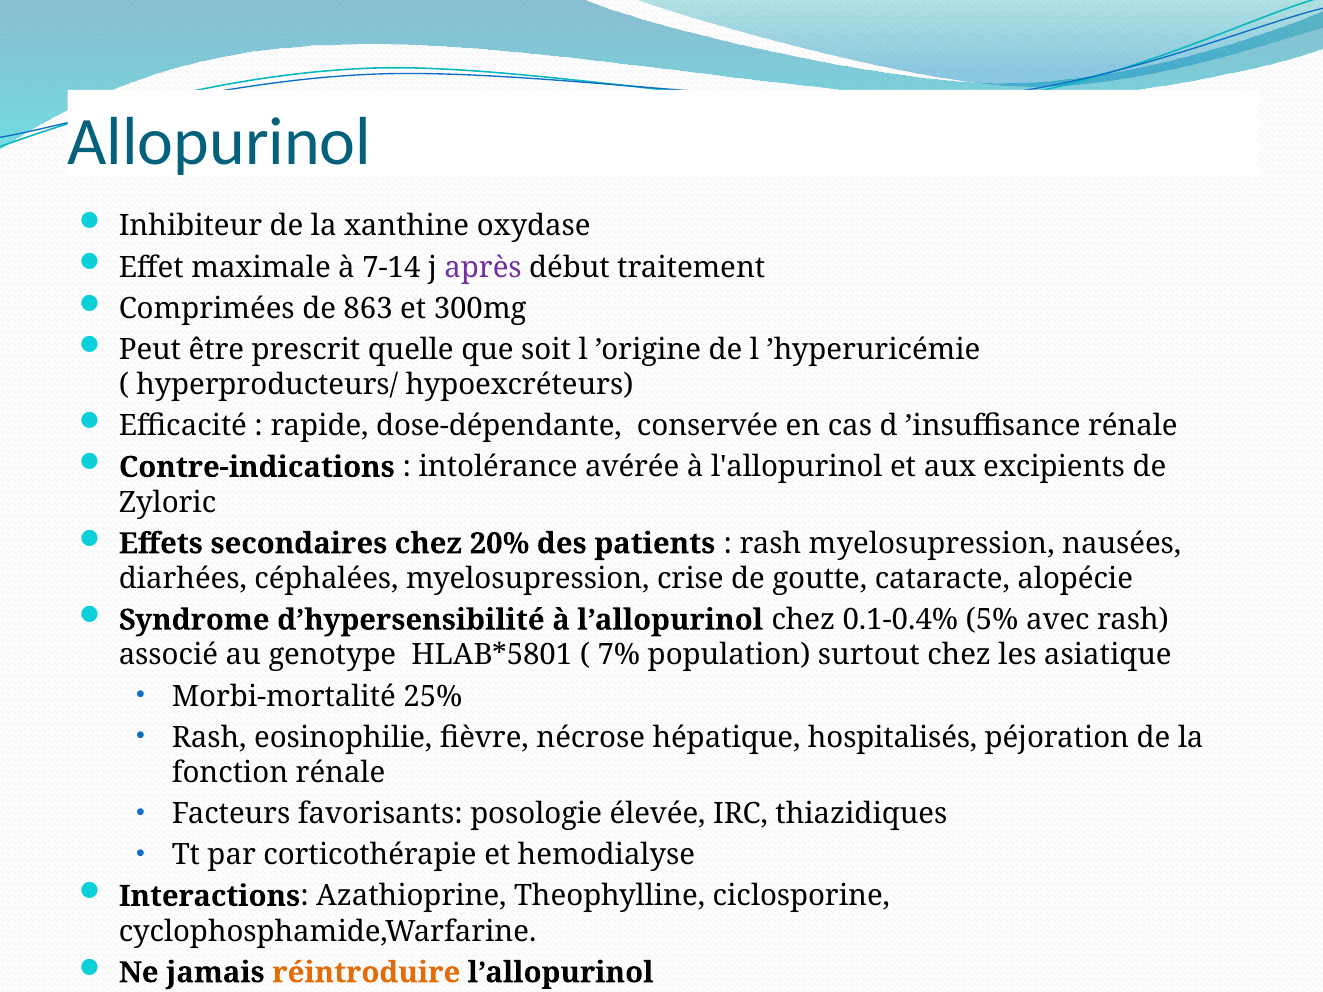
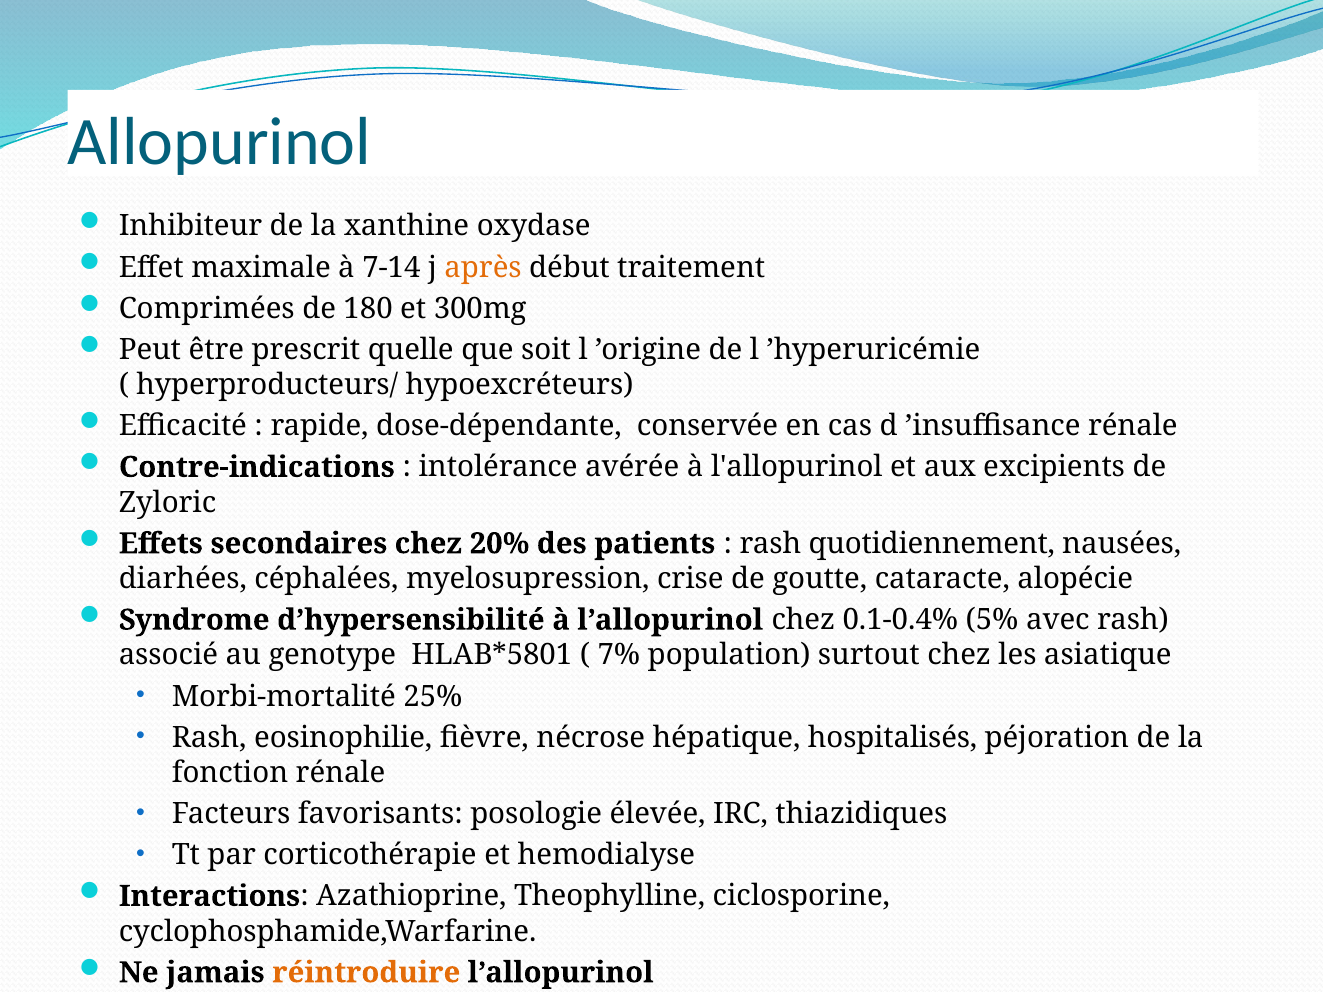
après colour: purple -> orange (483, 267)
863: 863 -> 180 (368, 309)
rash myelosupression: myelosupression -> quotidiennement (932, 544)
